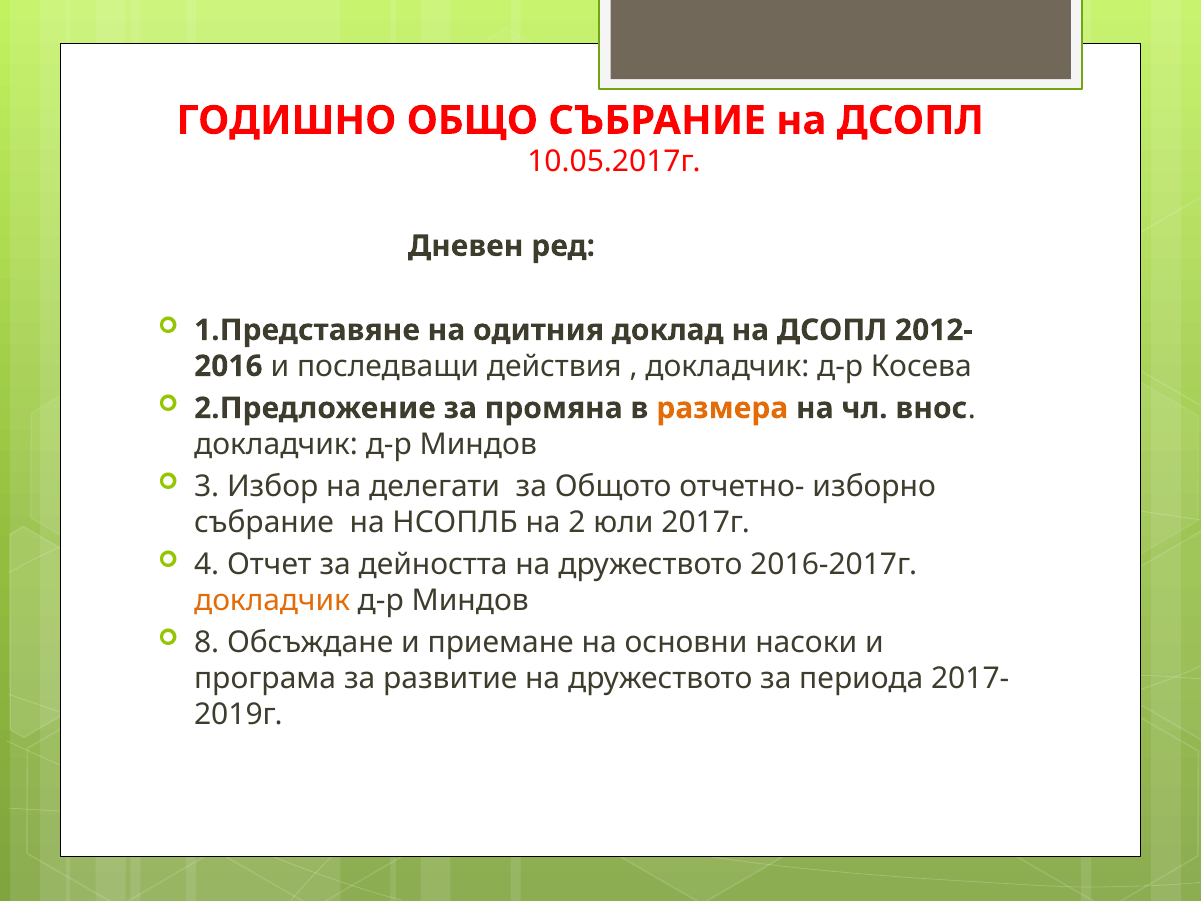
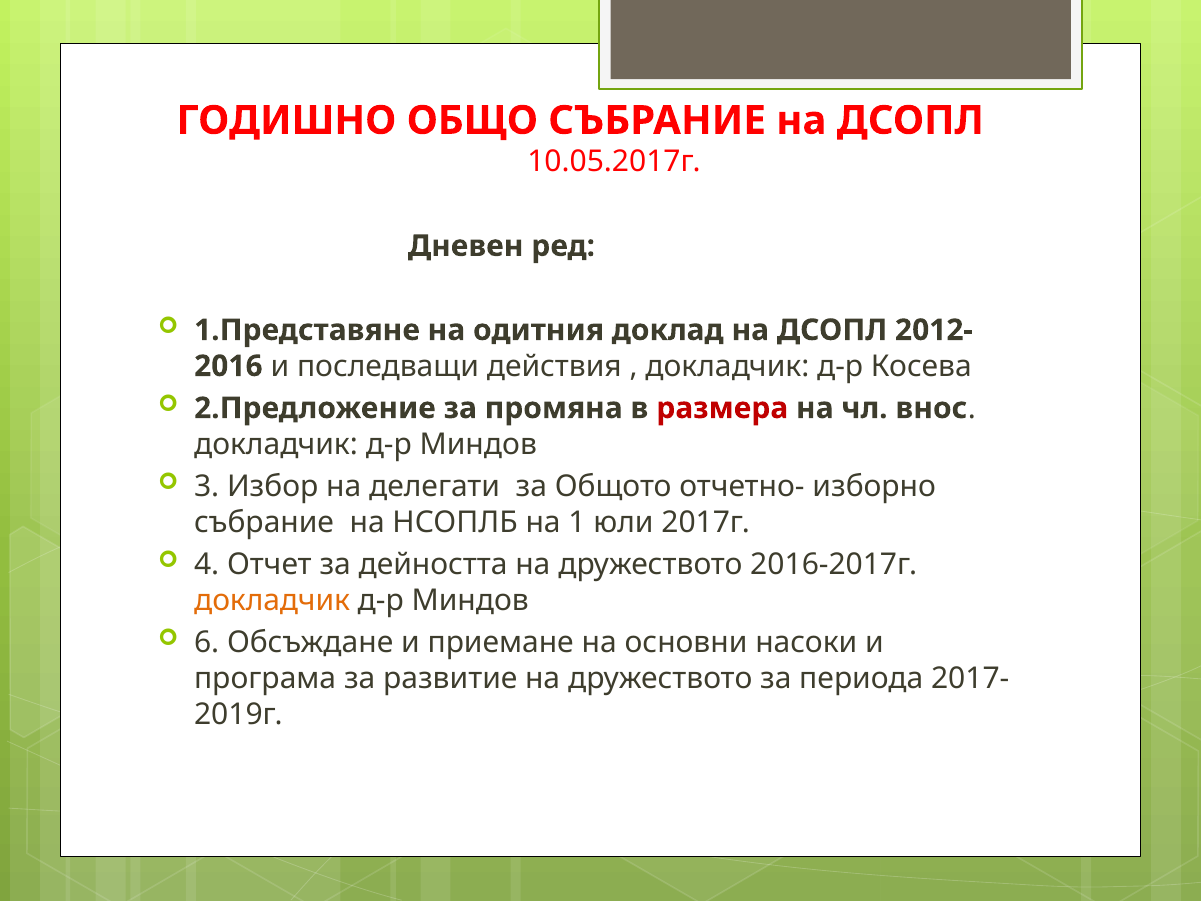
размера colour: orange -> red (722, 408)
2: 2 -> 1 (577, 522)
8: 8 -> 6 (207, 642)
